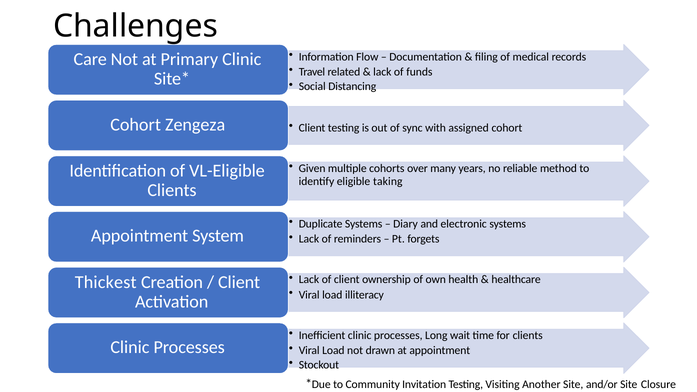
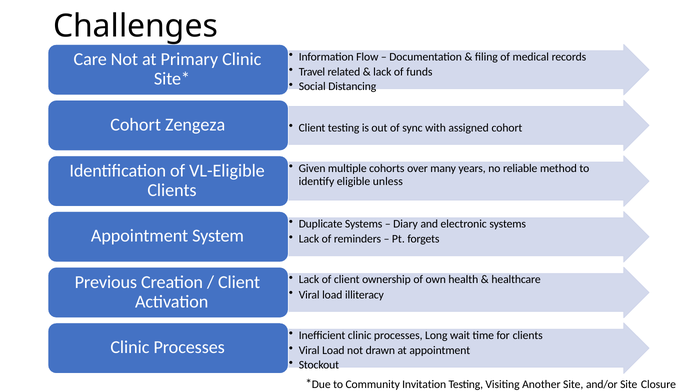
taking: taking -> unless (388, 182)
Thickest: Thickest -> Previous (106, 282)
